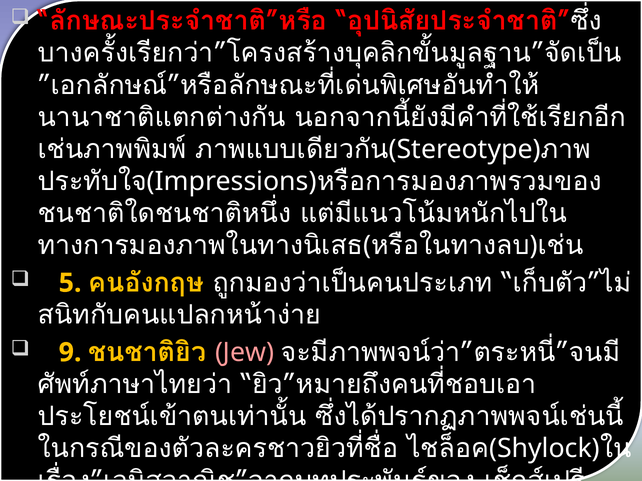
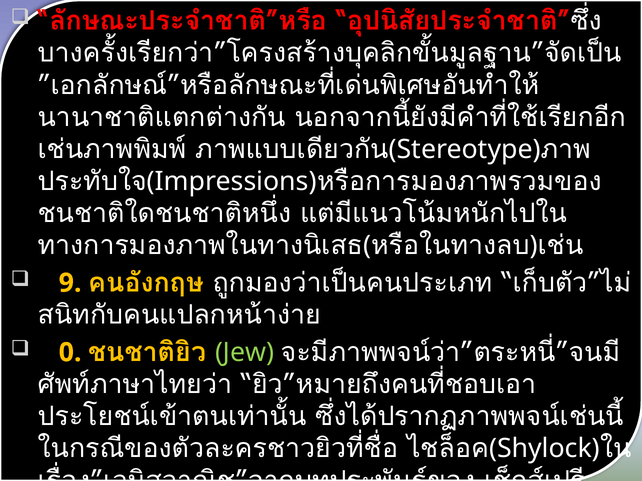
5: 5 -> 9 (70, 283)
9: 9 -> 0 (70, 353)
Jew colour: pink -> light green (245, 353)
